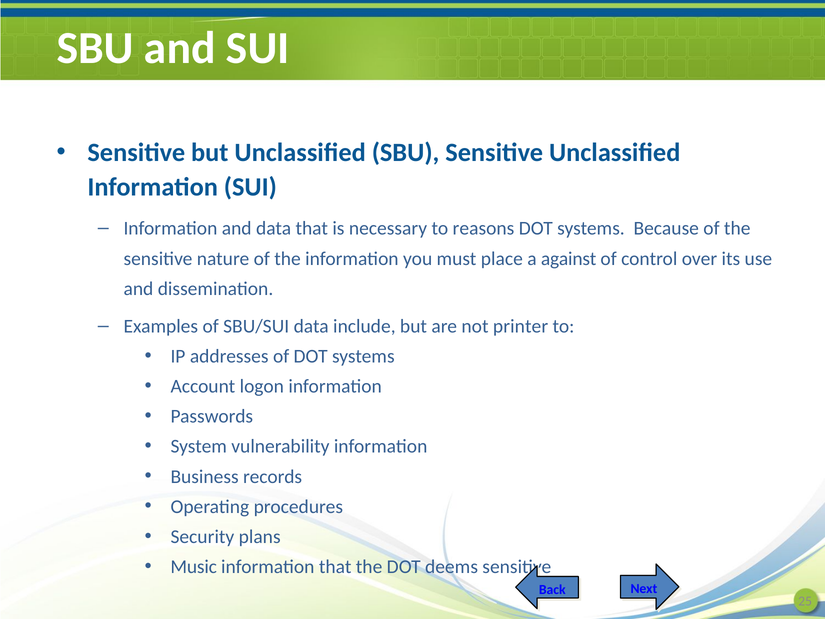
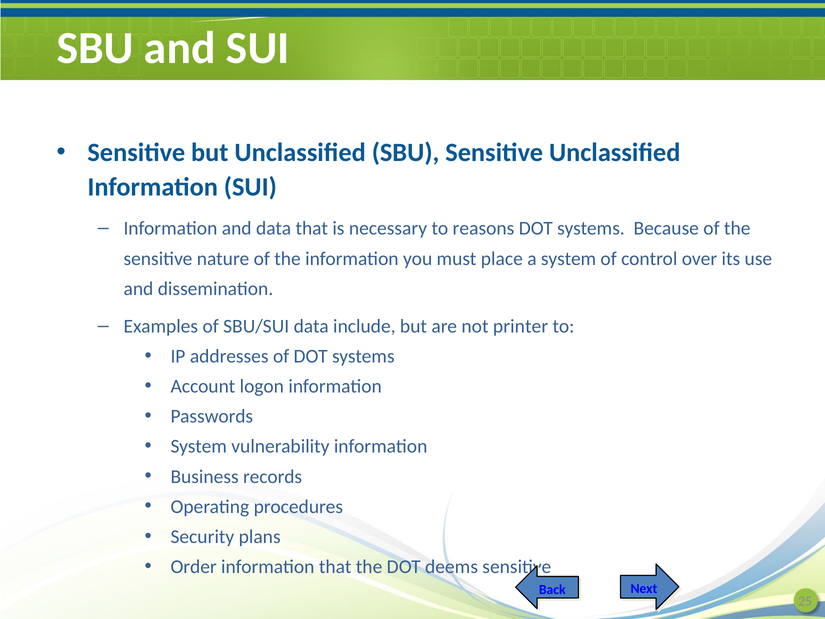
a against: against -> system (569, 258)
Music: Music -> Order (194, 567)
